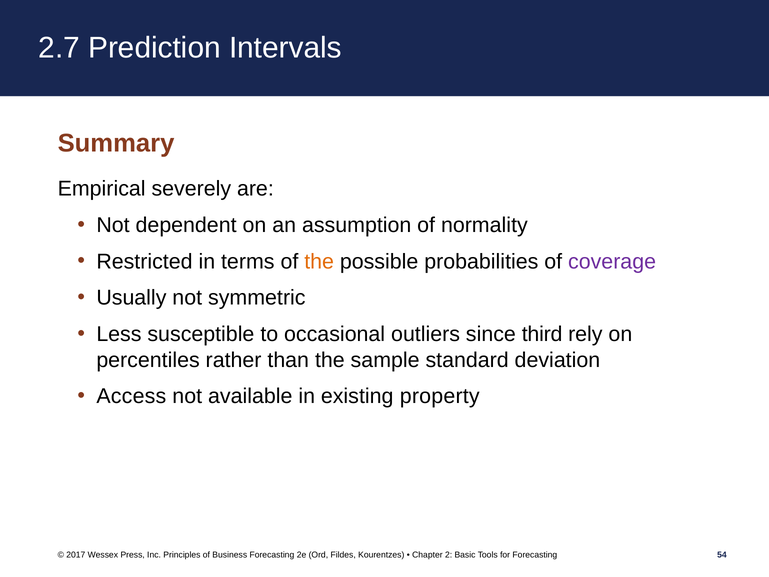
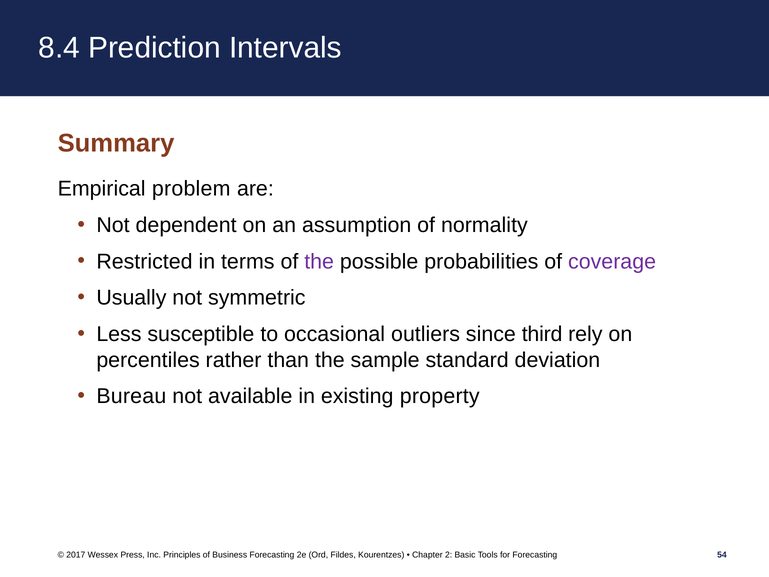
2.7: 2.7 -> 8.4 (59, 48)
severely: severely -> problem (191, 189)
the colour: orange -> purple (319, 261)
Access: Access -> Bureau (131, 396)
